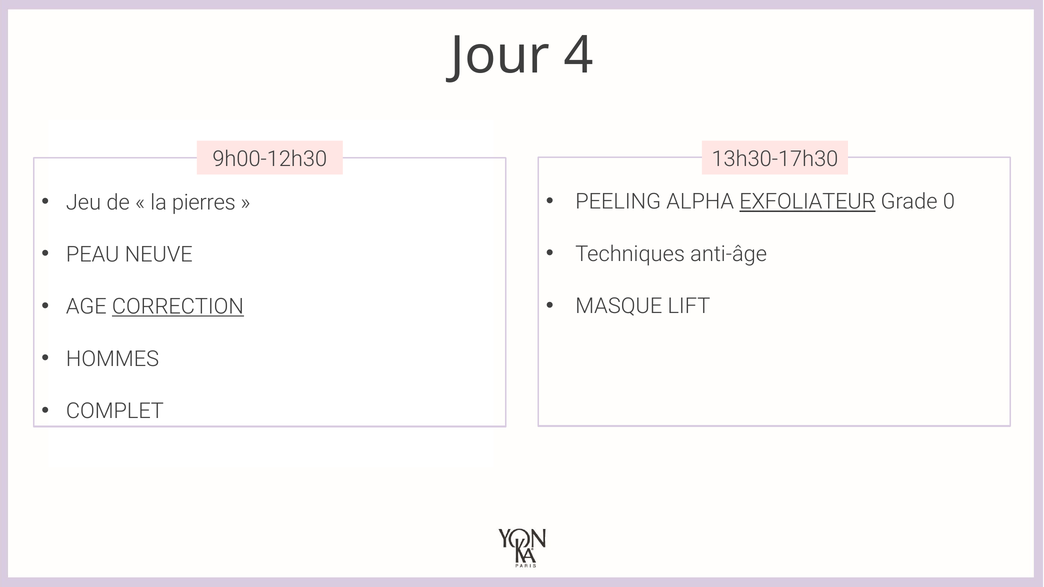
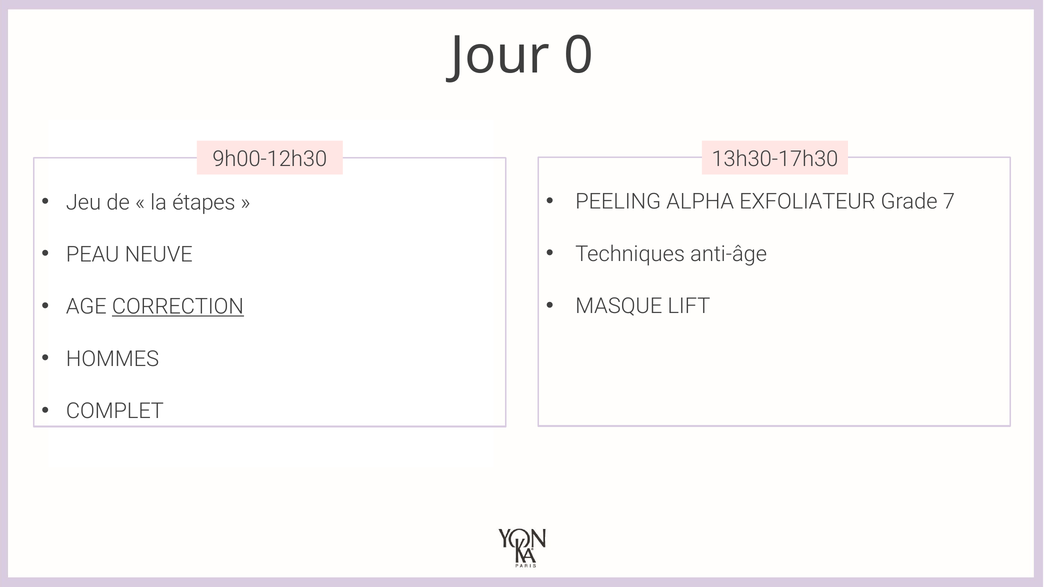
4: 4 -> 0 (578, 56)
EXFOLIATEUR underline: present -> none (807, 202)
0: 0 -> 7 (949, 202)
pierres: pierres -> étapes (204, 202)
